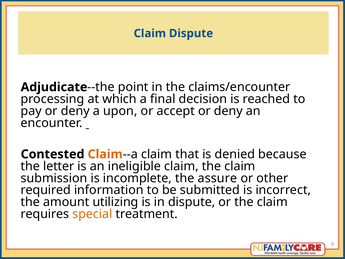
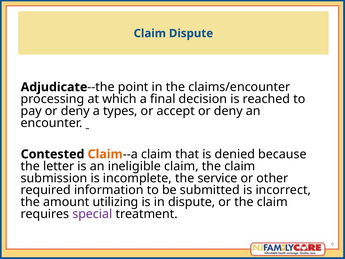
upon: upon -> types (120, 111)
assure: assure -> service (217, 178)
special colour: orange -> purple (92, 214)
